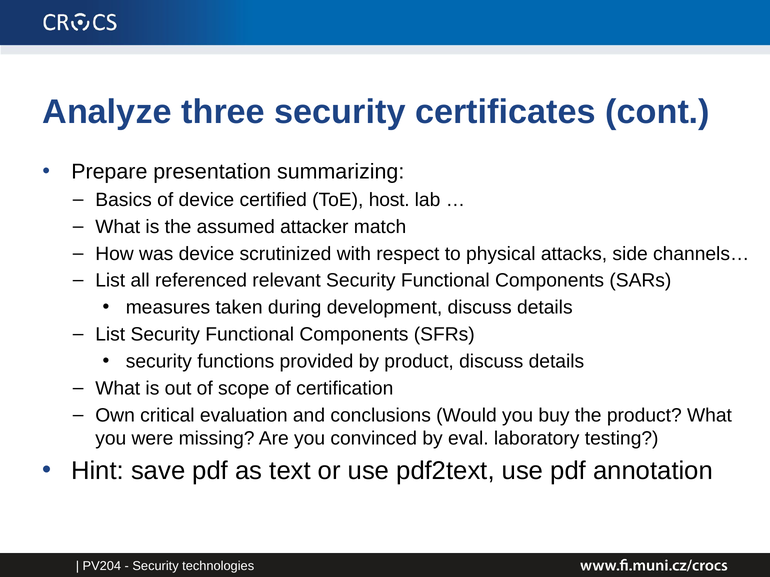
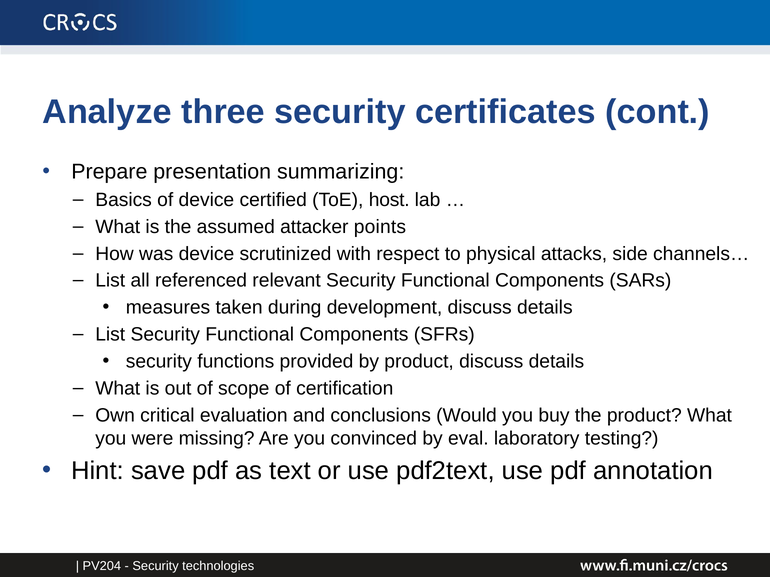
match: match -> points (380, 227)
